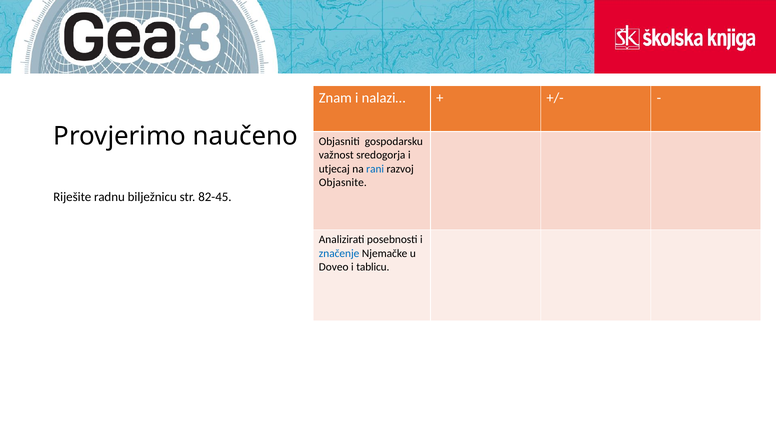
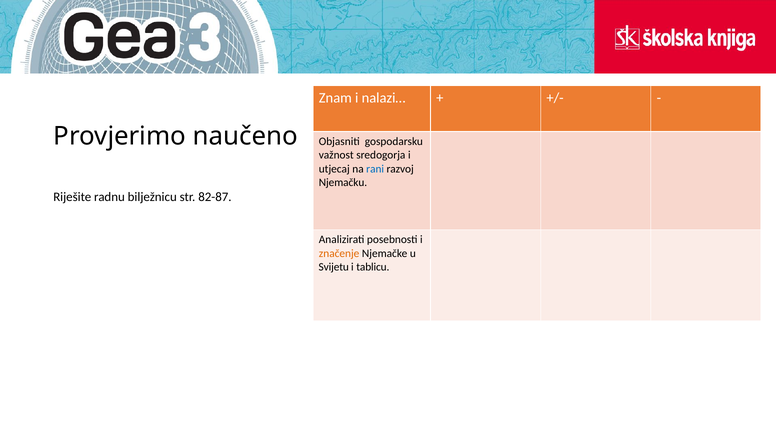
Objasnite: Objasnite -> Njemačku (343, 183)
82-45: 82-45 -> 82-87 (215, 197)
značenje colour: blue -> orange (339, 253)
Doveo: Doveo -> Svijetu (334, 267)
